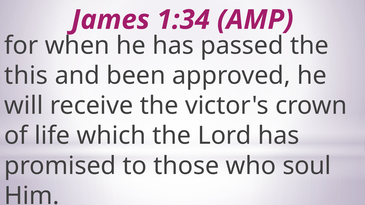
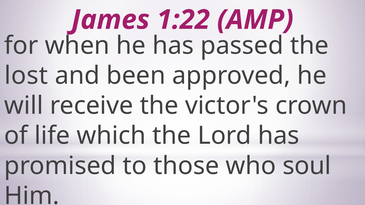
1:34: 1:34 -> 1:22 (183, 20)
this: this -> lost (26, 76)
